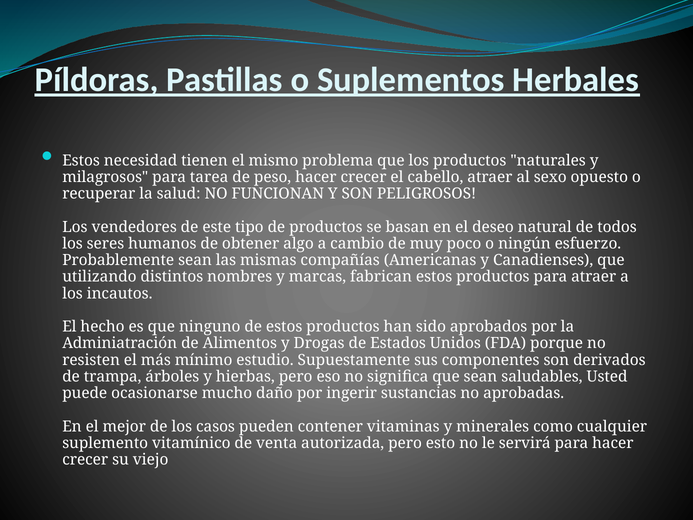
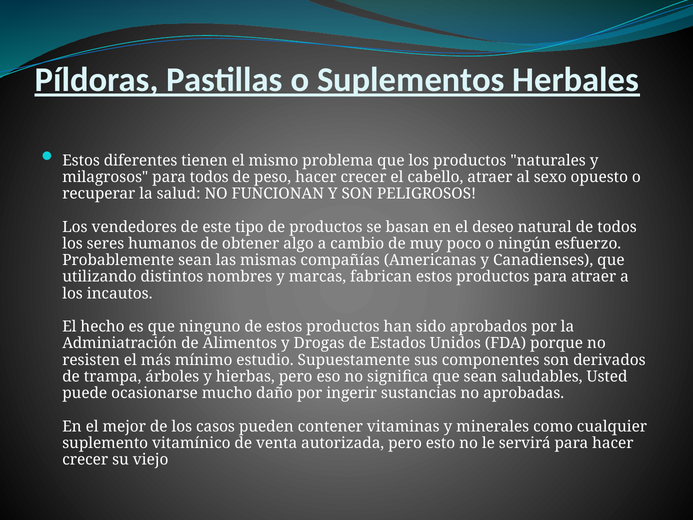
necesidad: necesidad -> diferentes (141, 160)
para tarea: tarea -> todos (209, 177)
